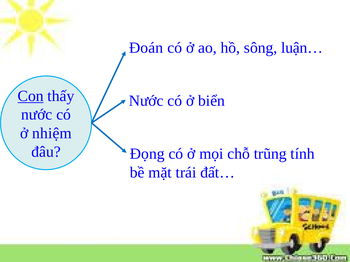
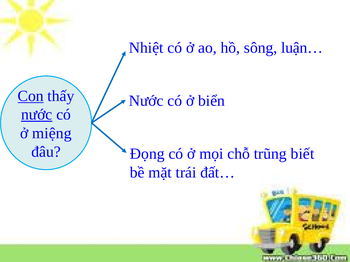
Đoán: Đoán -> Nhiệt (146, 48)
nước underline: none -> present (37, 115)
nhiệm: nhiệm -> miệng (52, 133)
tính: tính -> biết (302, 154)
